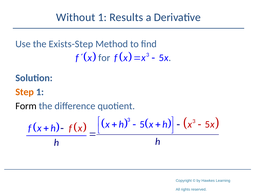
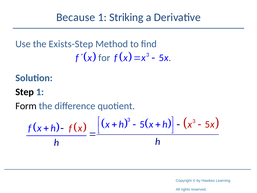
Without: Without -> Because (76, 17)
Results: Results -> Striking (126, 17)
Step colour: orange -> black (25, 92)
